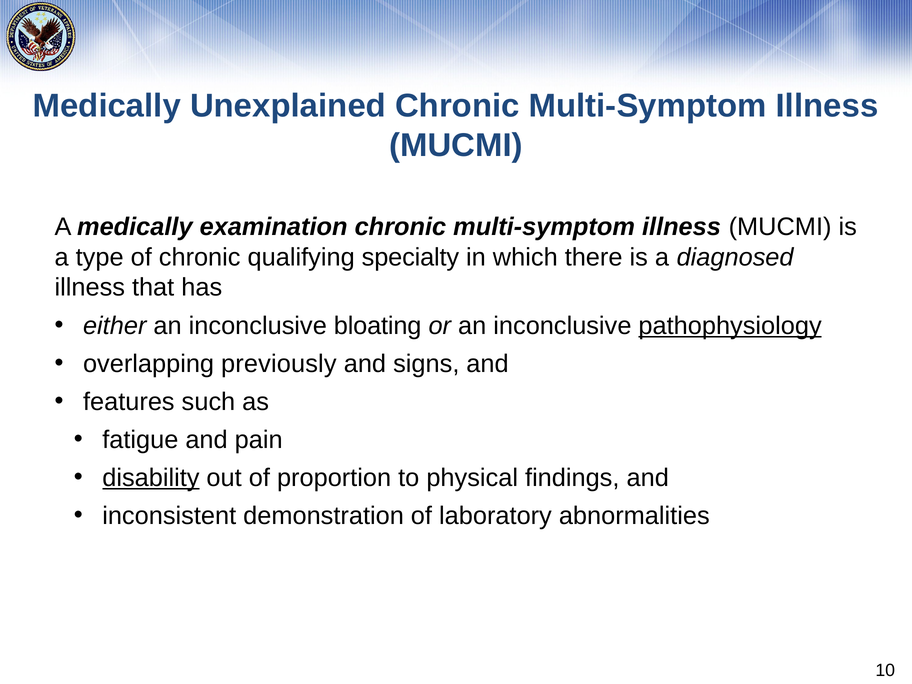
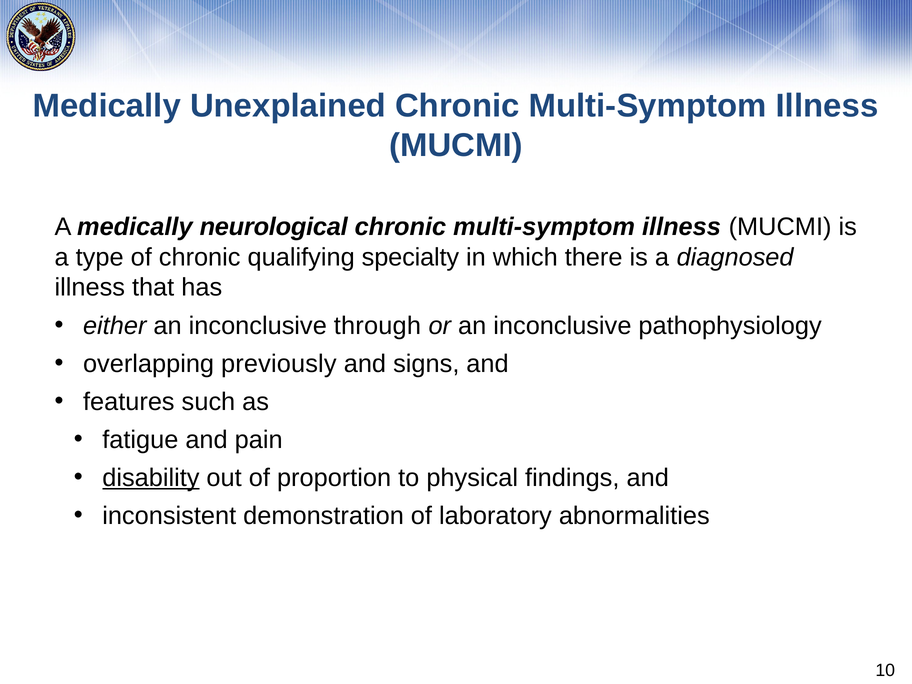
examination: examination -> neurological (274, 227)
bloating: bloating -> through (377, 326)
pathophysiology underline: present -> none (730, 326)
